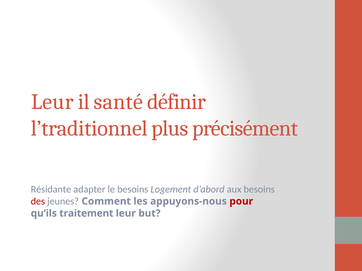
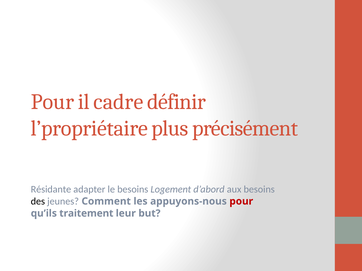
Leur: Leur -> Pour (52, 102)
santé: santé -> cadre (118, 102)
l’traditionnel: l’traditionnel -> l’propriétaire (89, 128)
des colour: red -> black (38, 202)
